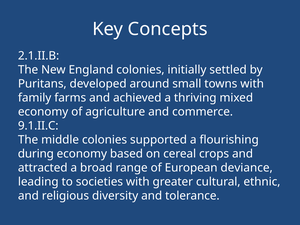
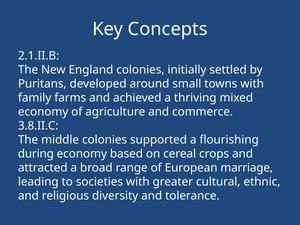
9.1.II.C: 9.1.II.C -> 3.8.II.C (38, 126)
deviance: deviance -> marriage (247, 168)
